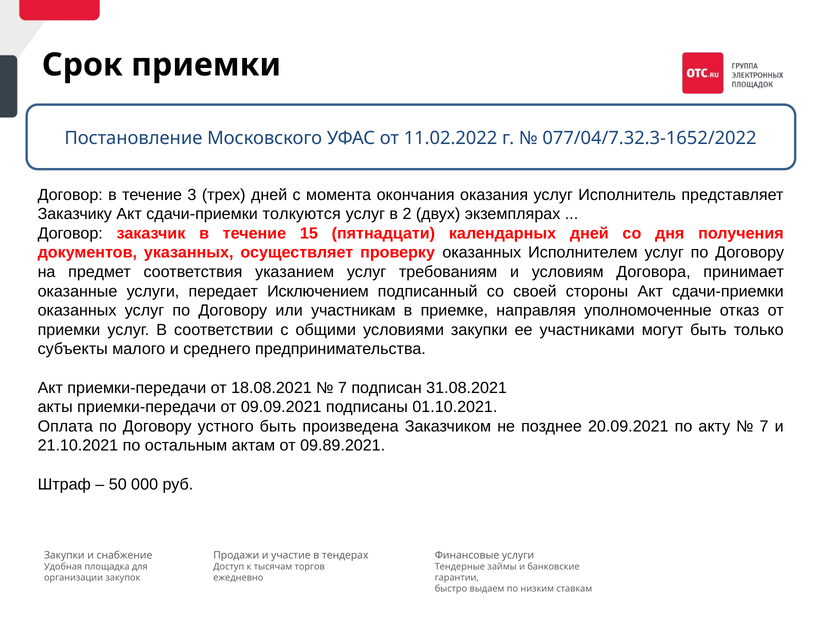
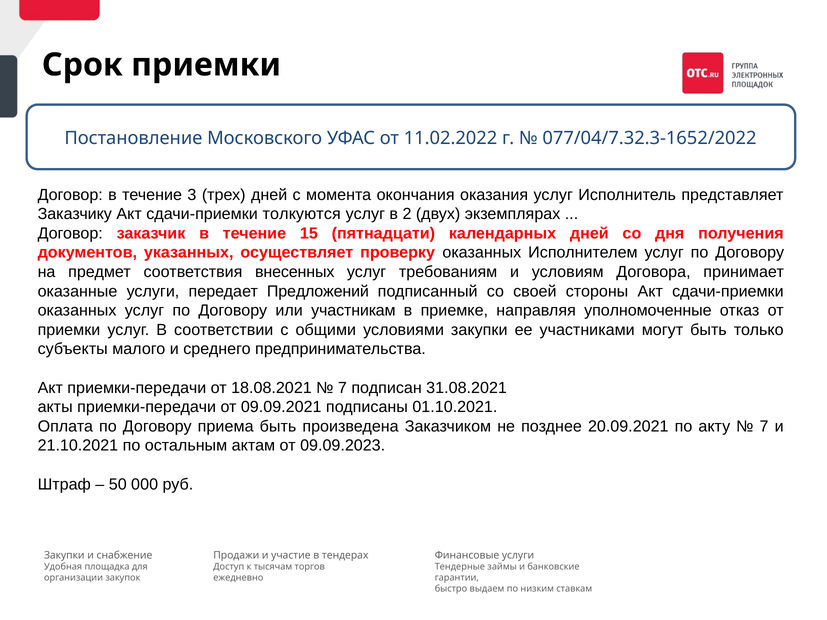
указанием: указанием -> внесенных (295, 272)
Исключением: Исключением -> Предложений (318, 291)
устного: устного -> приема (226, 427)
09.89.2021: 09.89.2021 -> 09.09.2023 (343, 446)
